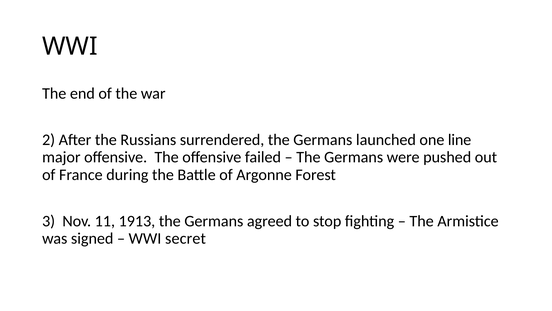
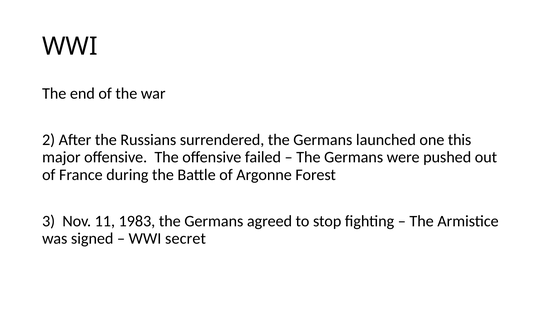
line: line -> this (460, 140)
1913: 1913 -> 1983 (137, 221)
